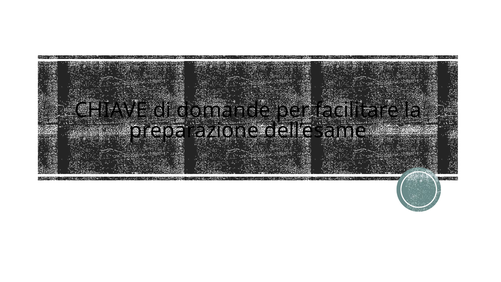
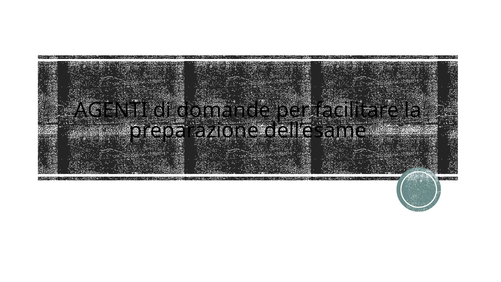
CHIAVE: CHIAVE -> AGENTI (111, 110)
